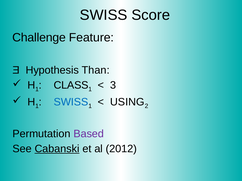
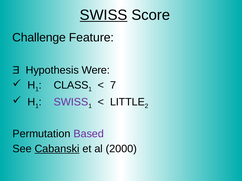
SWISS underline: none -> present (104, 15)
Than: Than -> Were (96, 70)
3: 3 -> 7 (113, 85)
SWISS colour: blue -> purple (71, 102)
USING: USING -> LITTLE (127, 102)
2012: 2012 -> 2000 (121, 149)
